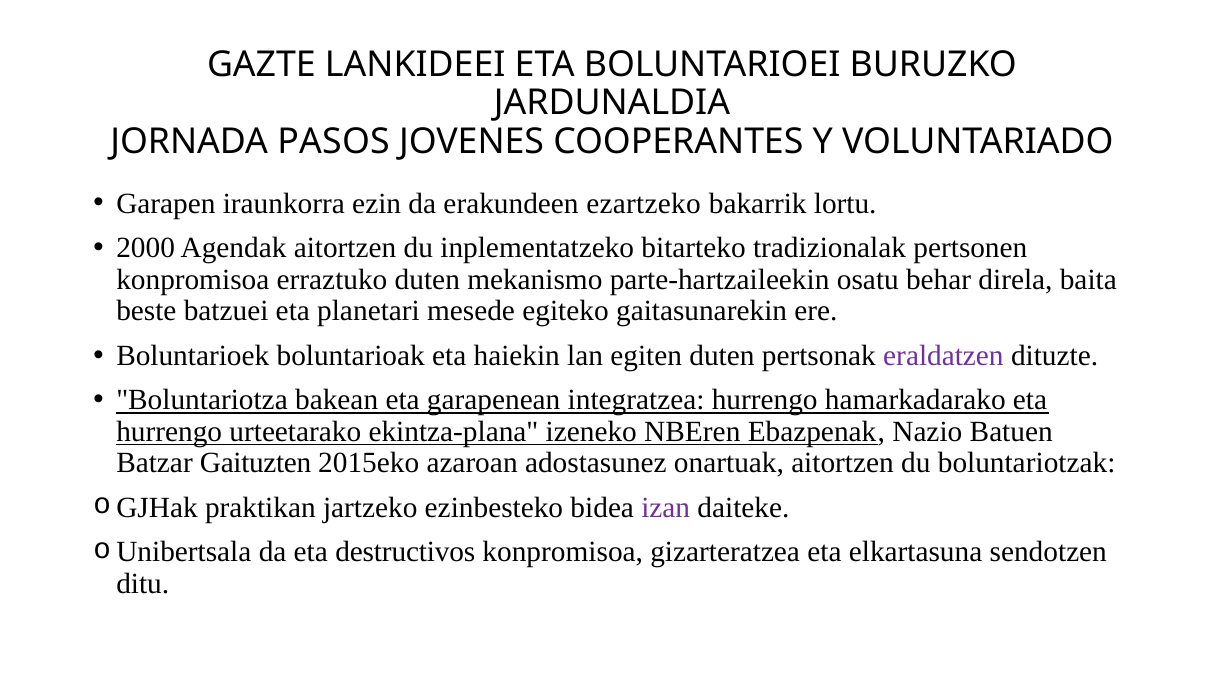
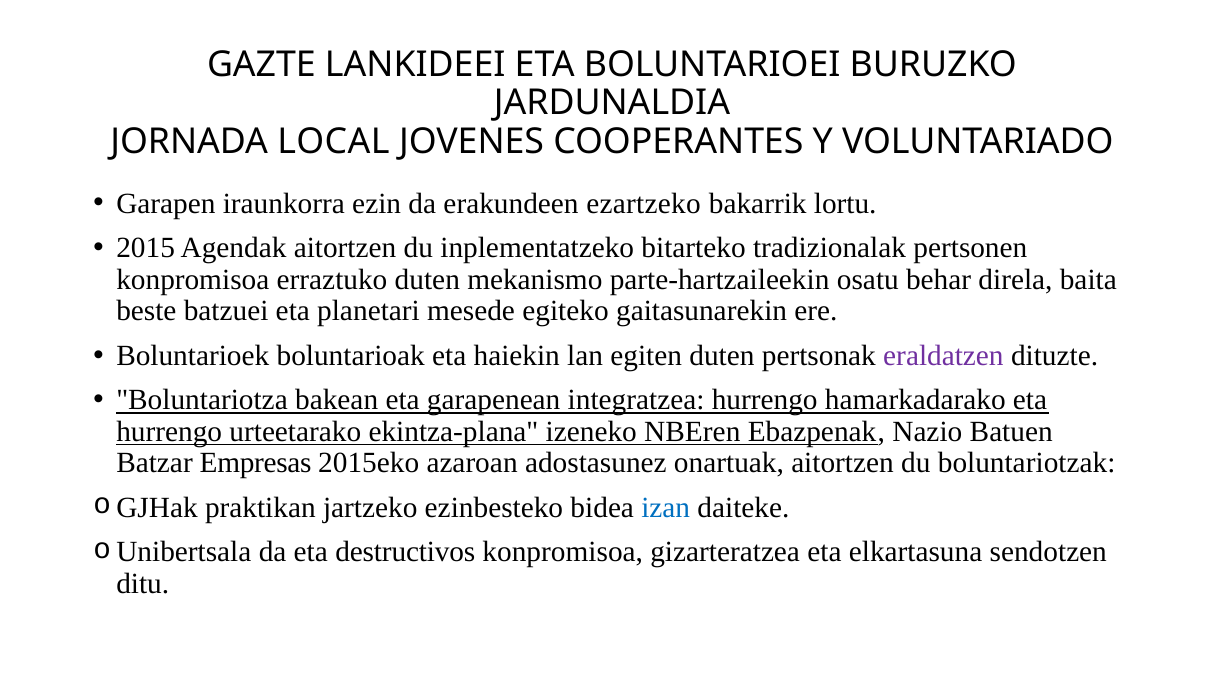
PASOS: PASOS -> LOCAL (333, 142)
2000: 2000 -> 2015 (146, 248)
Gaituzten: Gaituzten -> Empresas (256, 463)
izan colour: purple -> blue (666, 508)
